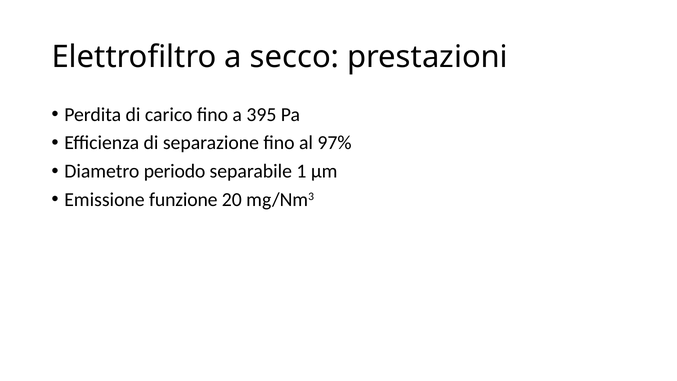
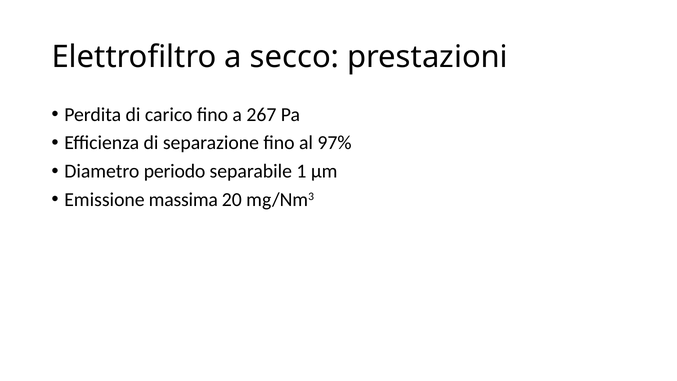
395: 395 -> 267 (261, 114)
funzione: funzione -> massima (183, 200)
